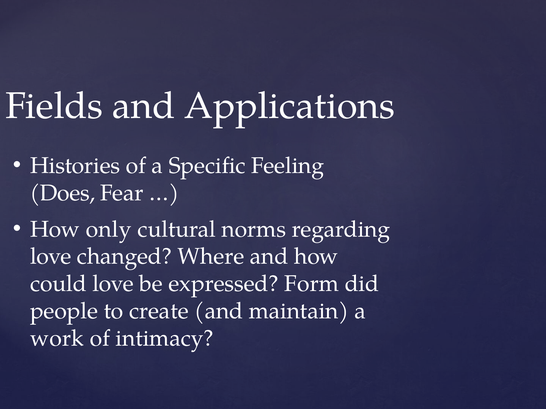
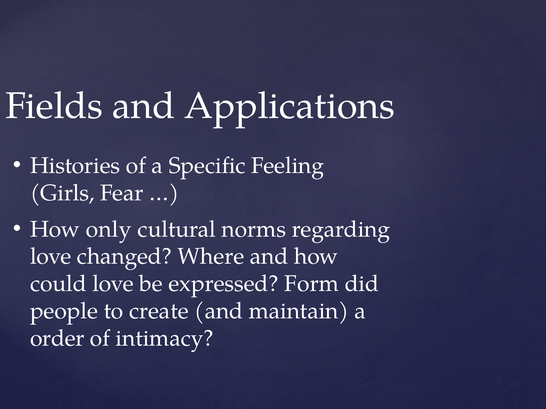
Does: Does -> Girls (62, 193)
work: work -> order (57, 339)
